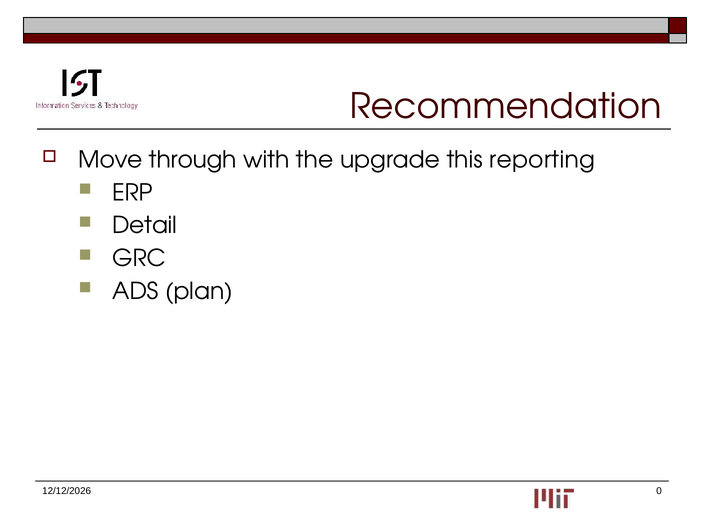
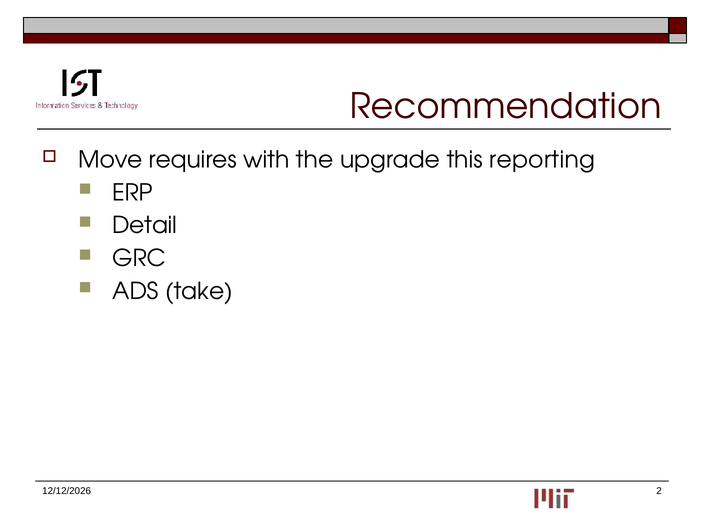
through: through -> requires (193, 160)
plan: plan -> take (199, 291)
0: 0 -> 2 (659, 491)
